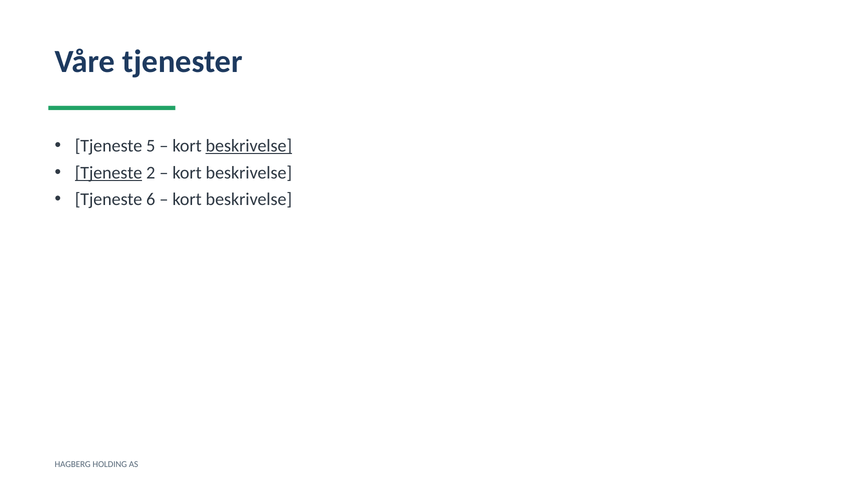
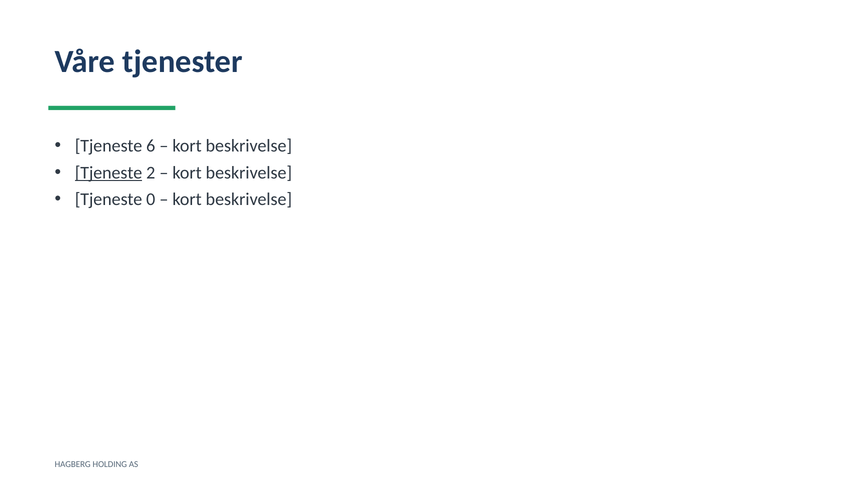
5: 5 -> 6 (151, 146)
beskrivelse underline: present -> none (249, 146)
6: 6 -> 0 (151, 199)
